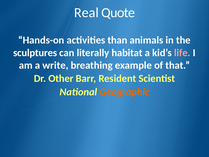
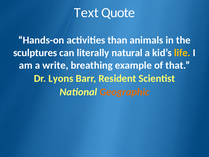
Real: Real -> Text (86, 13)
habitat: habitat -> natural (127, 53)
life colour: pink -> yellow (182, 53)
Other: Other -> Lyons (61, 78)
